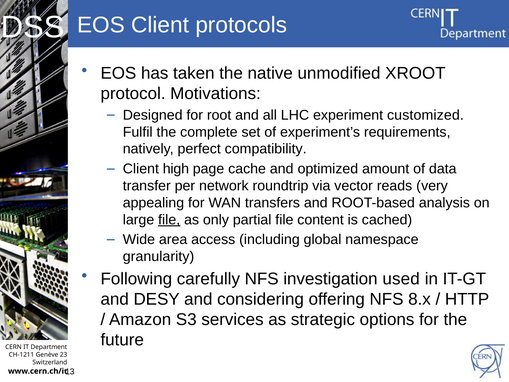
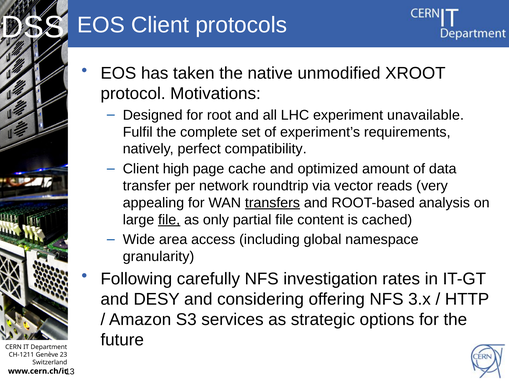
customized: customized -> unavailable (425, 115)
transfers underline: none -> present (272, 203)
used: used -> rates (401, 279)
8.x: 8.x -> 3.x (420, 299)
